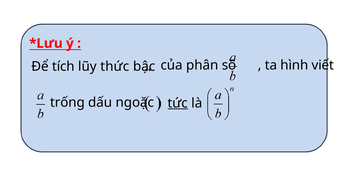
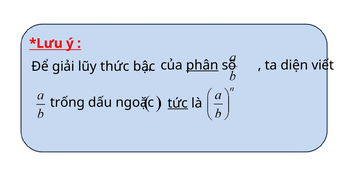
phân underline: none -> present (202, 65)
hình: hình -> diện (294, 65)
tích: tích -> giải (63, 66)
